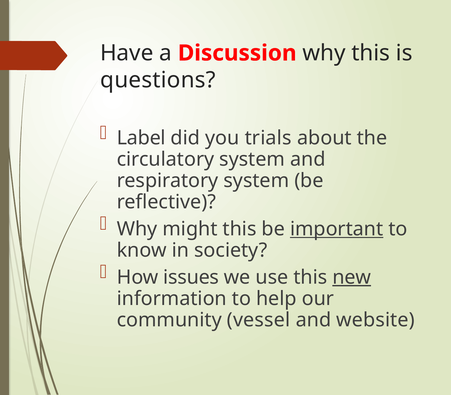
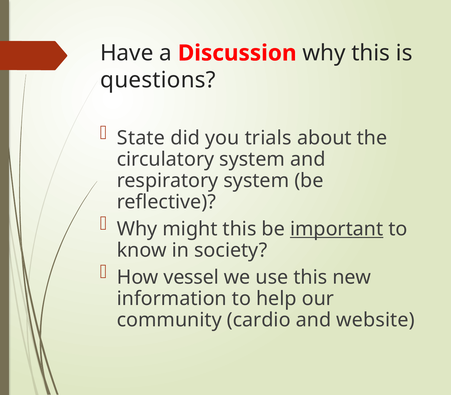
Label: Label -> State (141, 138)
issues: issues -> vessel (191, 277)
new underline: present -> none (352, 277)
vessel: vessel -> cardio (259, 320)
